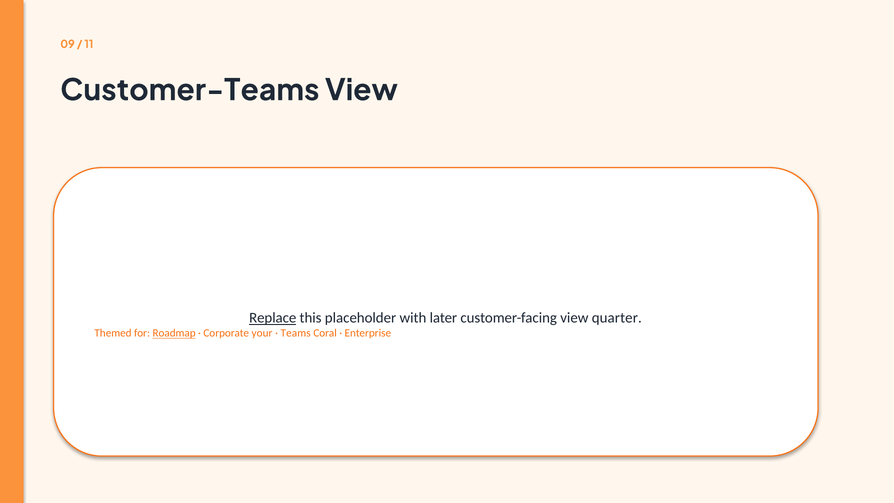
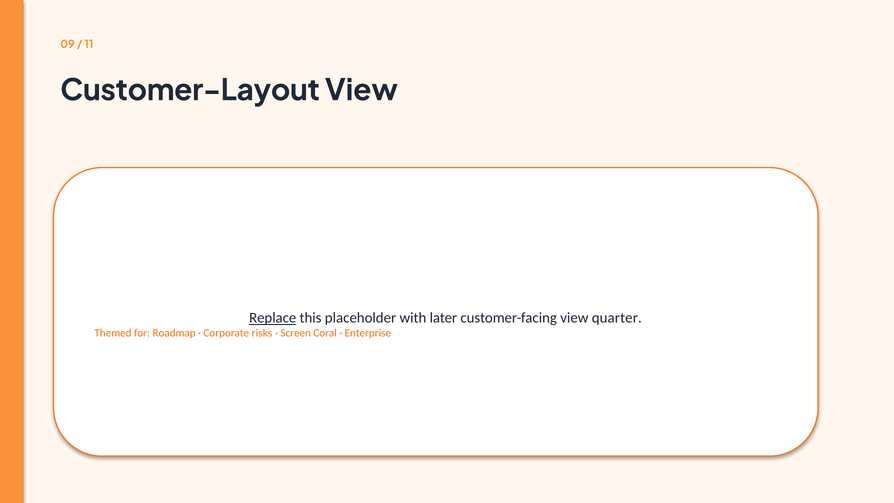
Customer-Teams: Customer-Teams -> Customer-Layout (190, 90)
Roadmap underline: present -> none (174, 333)
your: your -> risks (262, 333)
Teams: Teams -> Screen (296, 333)
